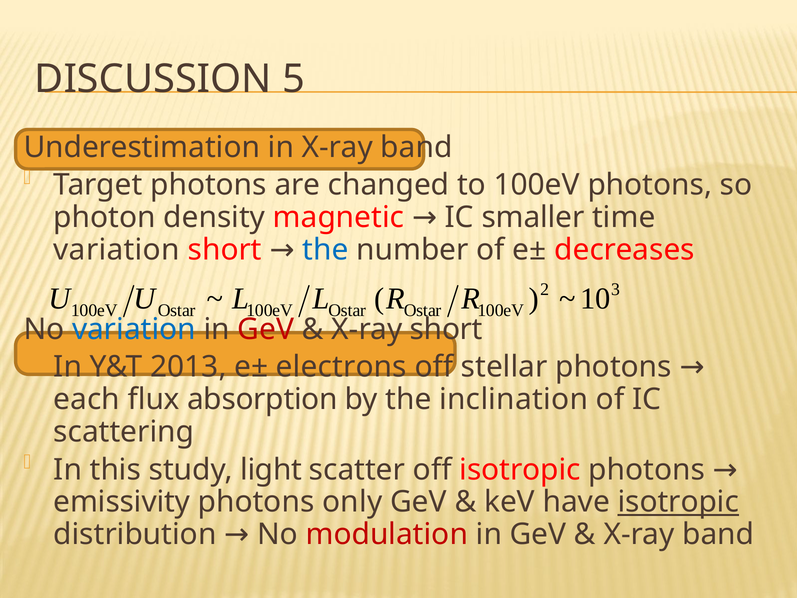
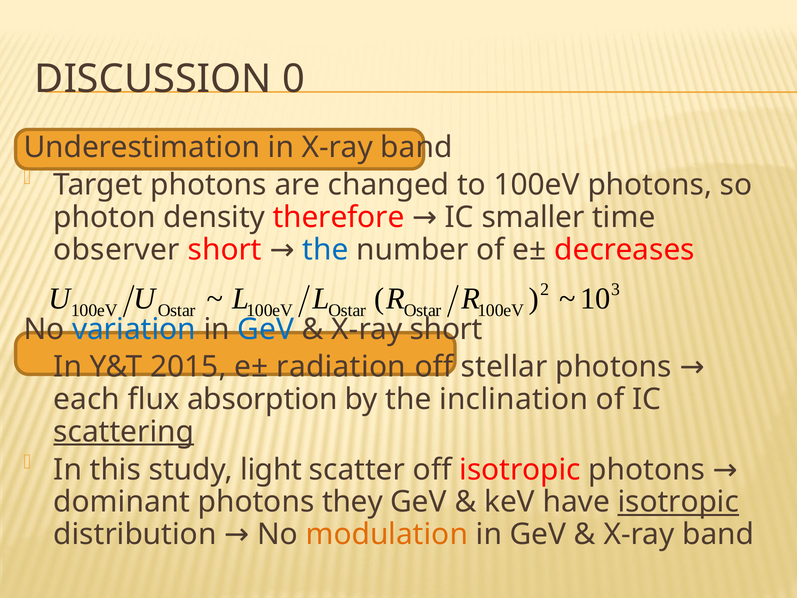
5: 5 -> 0 (293, 79)
magnetic: magnetic -> therefore (339, 217)
variation: variation -> observer (117, 250)
GeV colour: red -> blue (266, 329)
2013: 2013 -> 2015 (188, 367)
electrons: electrons -> radiation (341, 367)
scattering underline: none -> present (124, 432)
emissivity: emissivity -> dominant (122, 502)
only: only -> they (352, 502)
modulation colour: red -> orange (387, 534)
